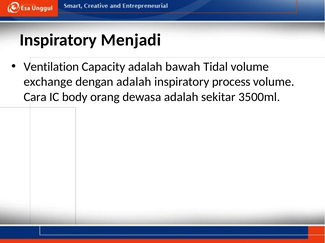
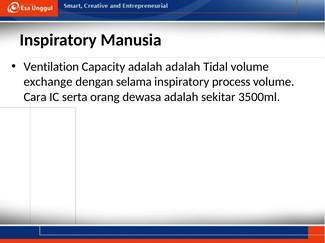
Menjadi: Menjadi -> Manusia (131, 40)
adalah bawah: bawah -> adalah (183, 67)
dengan adalah: adalah -> selama (134, 82)
body: body -> serta (75, 97)
